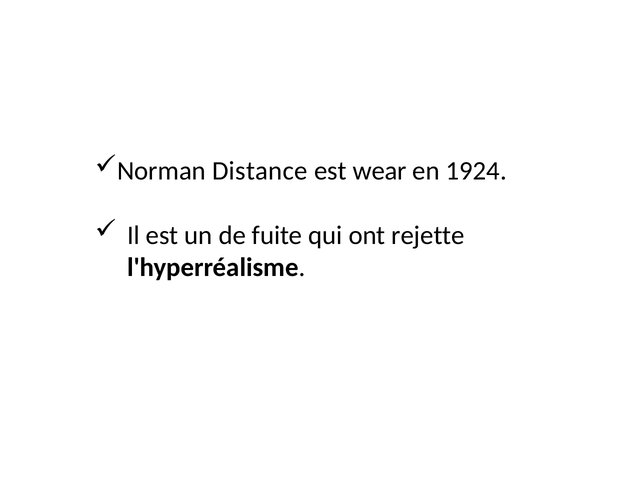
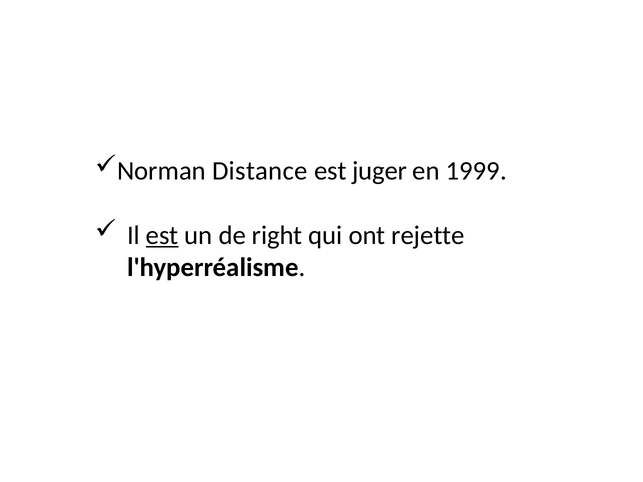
wear: wear -> juger (380, 171)
1924: 1924 -> 1999 (476, 171)
est underline: none -> present (162, 235)
fuite: fuite -> right (277, 235)
